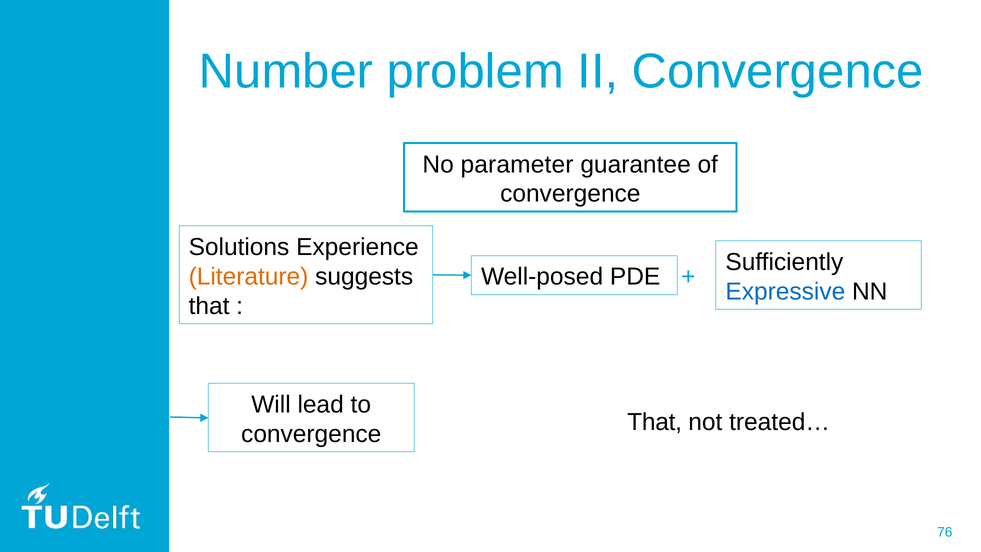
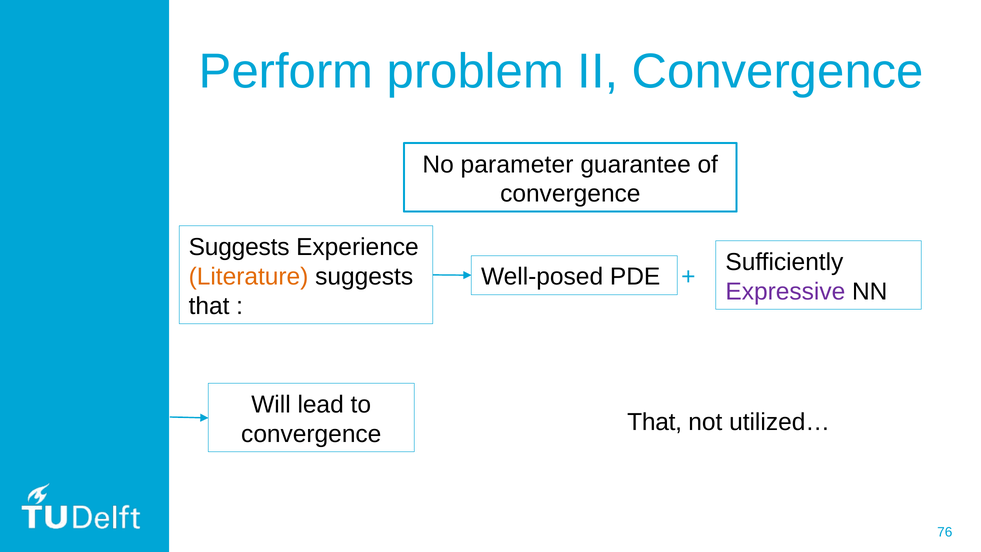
Number: Number -> Perform (286, 71)
Solutions: Solutions -> Suggests (239, 247)
Expressive colour: blue -> purple (785, 291)
treated…: treated… -> utilized… (780, 422)
